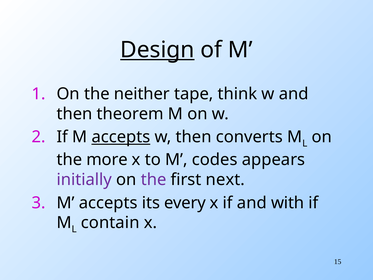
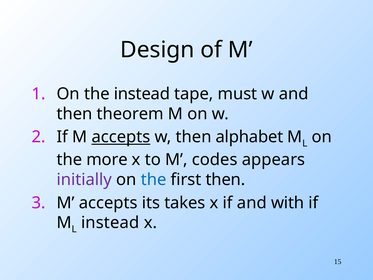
Design underline: present -> none (157, 50)
the neither: neither -> instead (142, 94)
think: think -> must (237, 94)
converts: converts -> alphabet (249, 137)
the colour: purple -> blue (154, 179)
first next: next -> then (225, 179)
every: every -> takes (185, 203)
contain: contain -> instead (110, 223)
